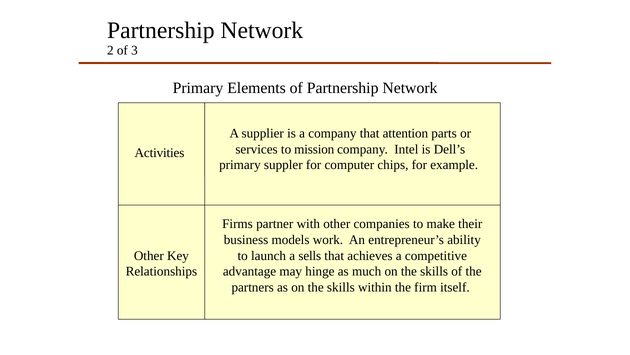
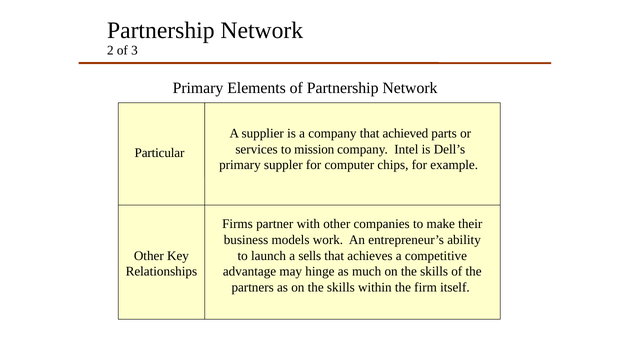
attention: attention -> achieved (405, 133)
Activities: Activities -> Particular (160, 153)
